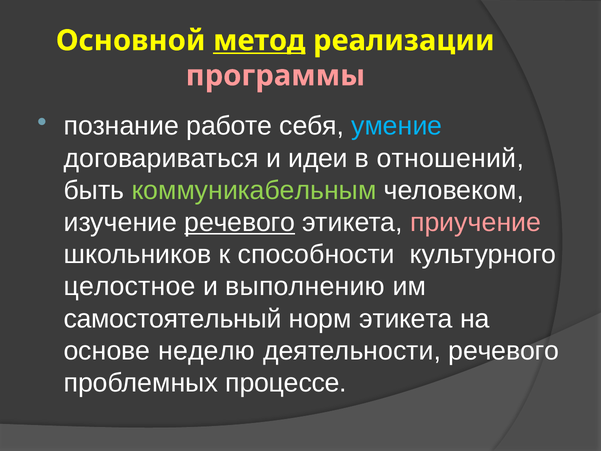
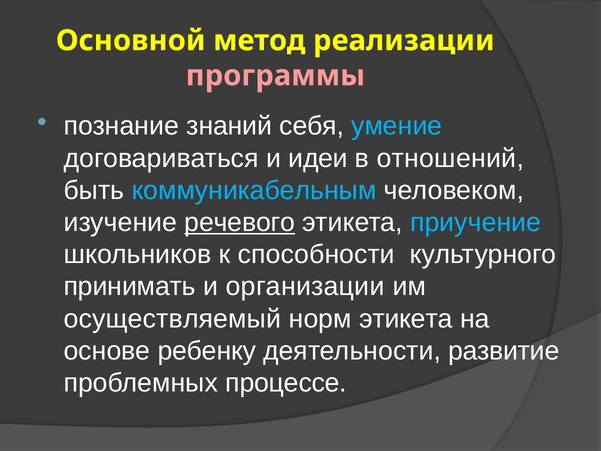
метод underline: present -> none (259, 41)
работе: работе -> знаний (229, 126)
коммуникабельным colour: light green -> light blue (254, 190)
приучение colour: pink -> light blue (476, 222)
целостное: целостное -> принимать (130, 286)
выполнению: выполнению -> организации (305, 286)
самостоятельный: самостоятельный -> осуществляемый (172, 319)
неделю: неделю -> ребенку (207, 351)
деятельности речевого: речевого -> развитие (504, 351)
